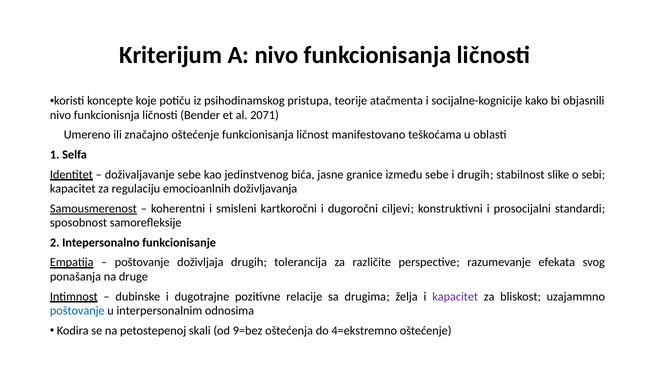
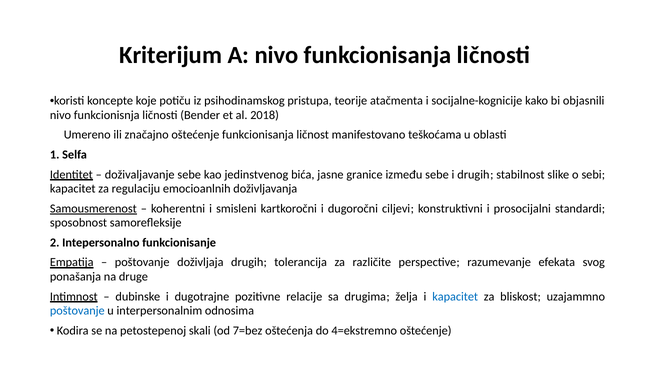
2071: 2071 -> 2018 (265, 115)
kapacitet colour: purple -> blue (455, 296)
9=bez: 9=bez -> 7=bez (248, 330)
